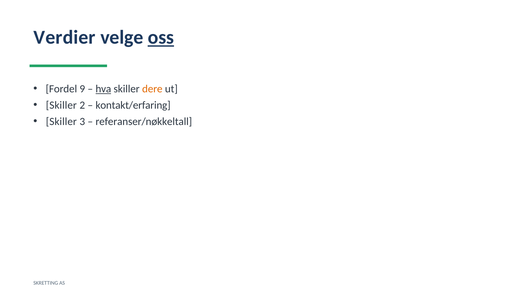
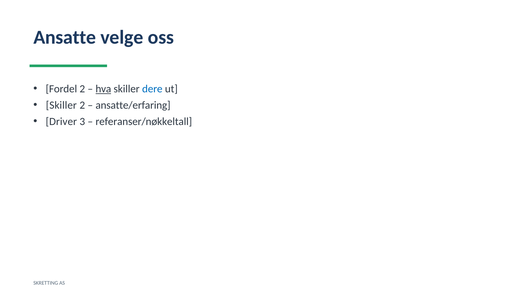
Verdier: Verdier -> Ansatte (65, 37)
oss underline: present -> none (161, 37)
Fordel 9: 9 -> 2 (82, 89)
dere colour: orange -> blue (152, 89)
kontakt/erfaring: kontakt/erfaring -> ansatte/erfaring (133, 105)
Skiller: Skiller -> Driver (61, 122)
